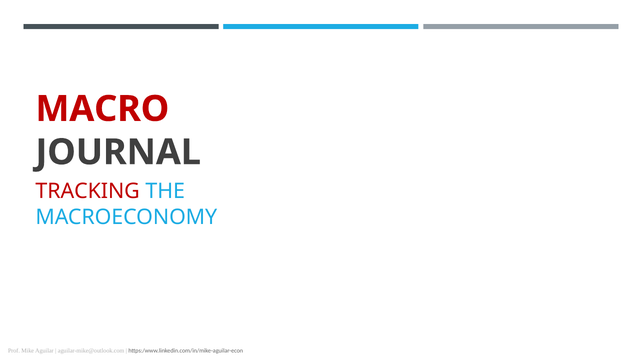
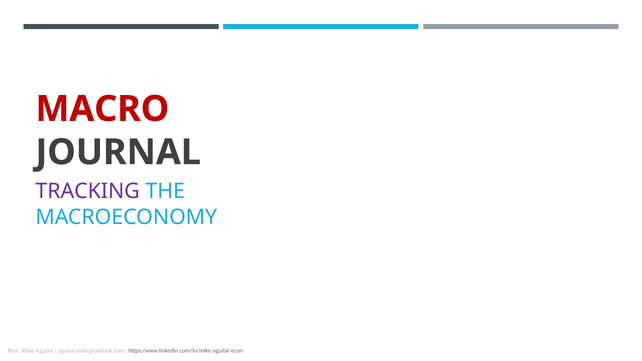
TRACKING colour: red -> purple (88, 191)
